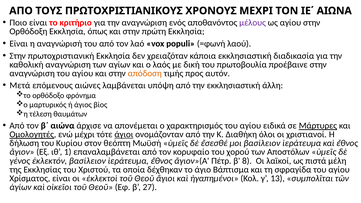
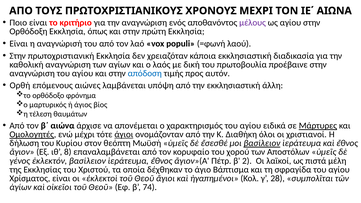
απόδοση colour: orange -> blue (145, 73)
Μετά: Μετά -> Ορθή (20, 86)
βασίλειον underline: none -> present (262, 143)
1: 1 -> 8 (68, 152)
8: 8 -> 2 (247, 161)
13: 13 -> 28 (278, 178)
27: 27 -> 74 (150, 187)
